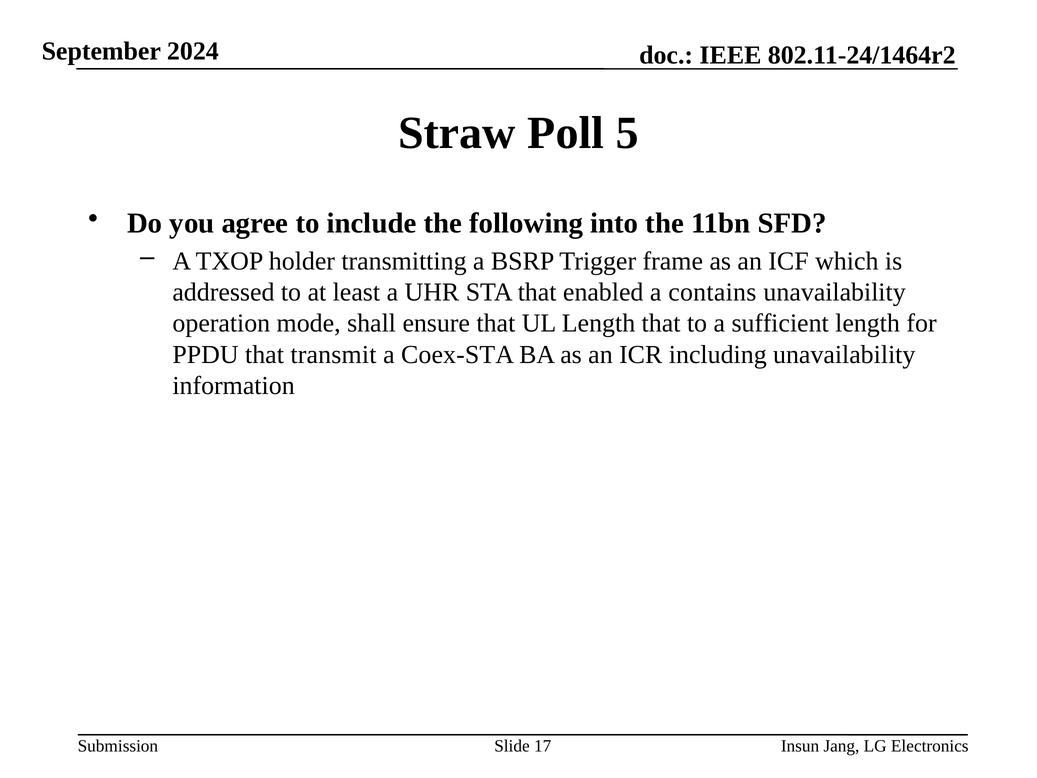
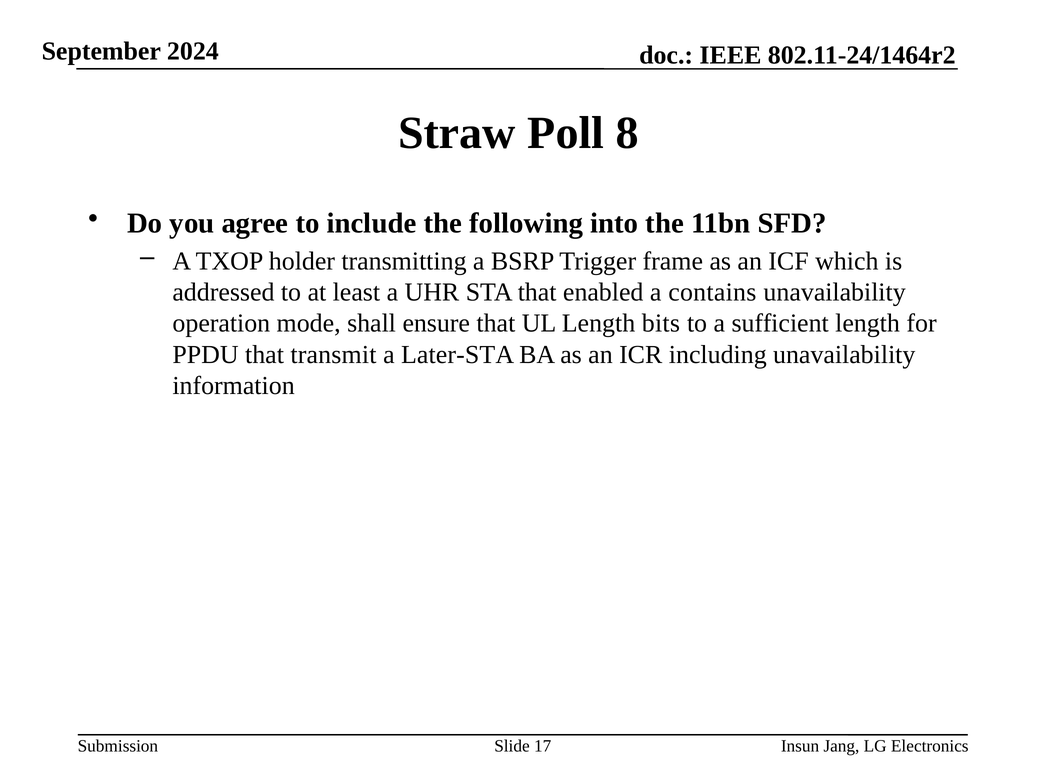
5: 5 -> 8 (627, 133)
Length that: that -> bits (661, 323)
Coex-STA: Coex-STA -> Later-STA (458, 354)
